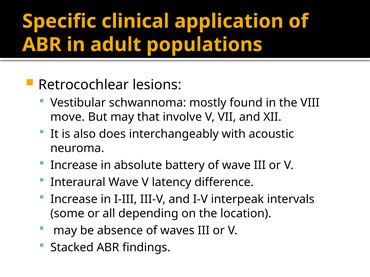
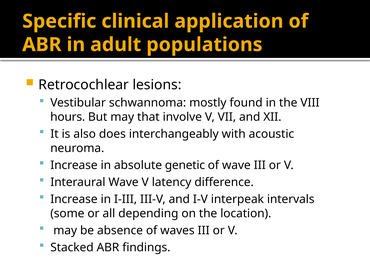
move: move -> hours (68, 117)
battery: battery -> genetic (185, 165)
